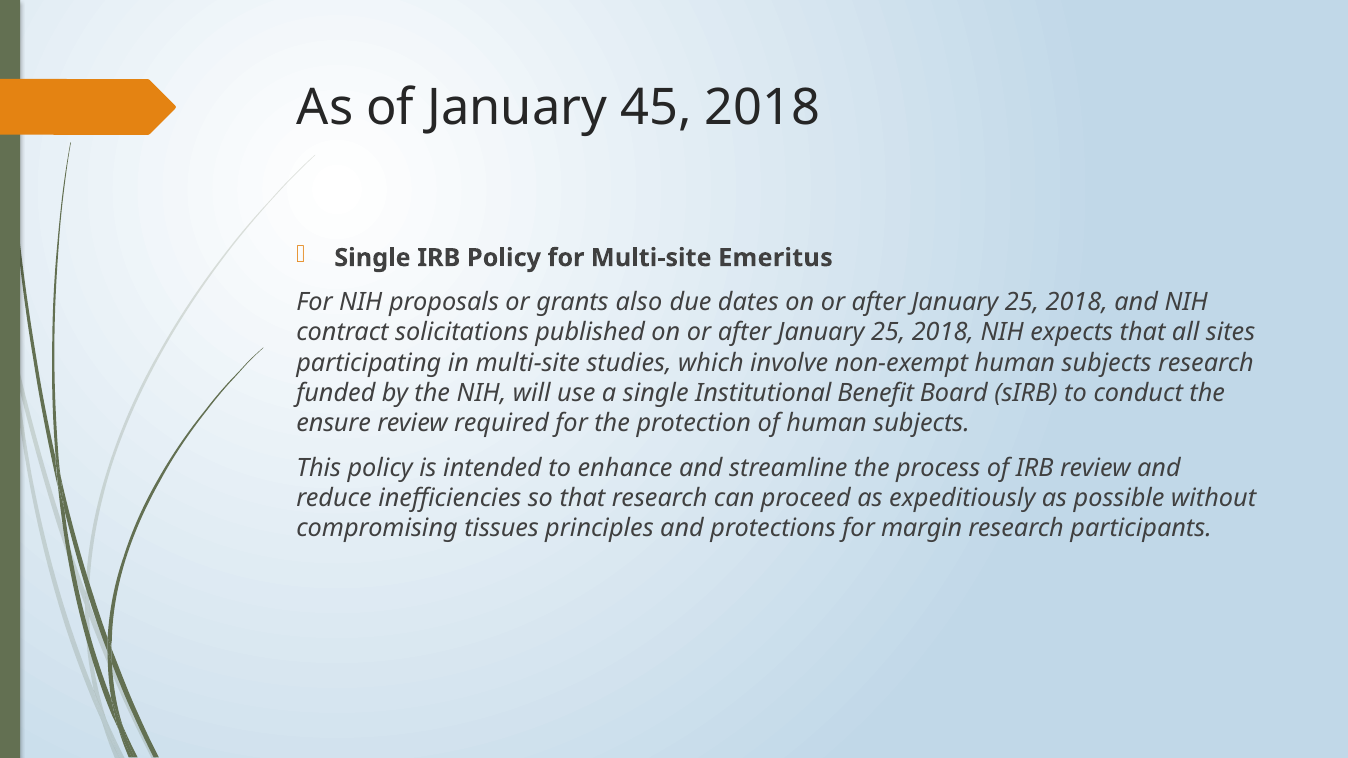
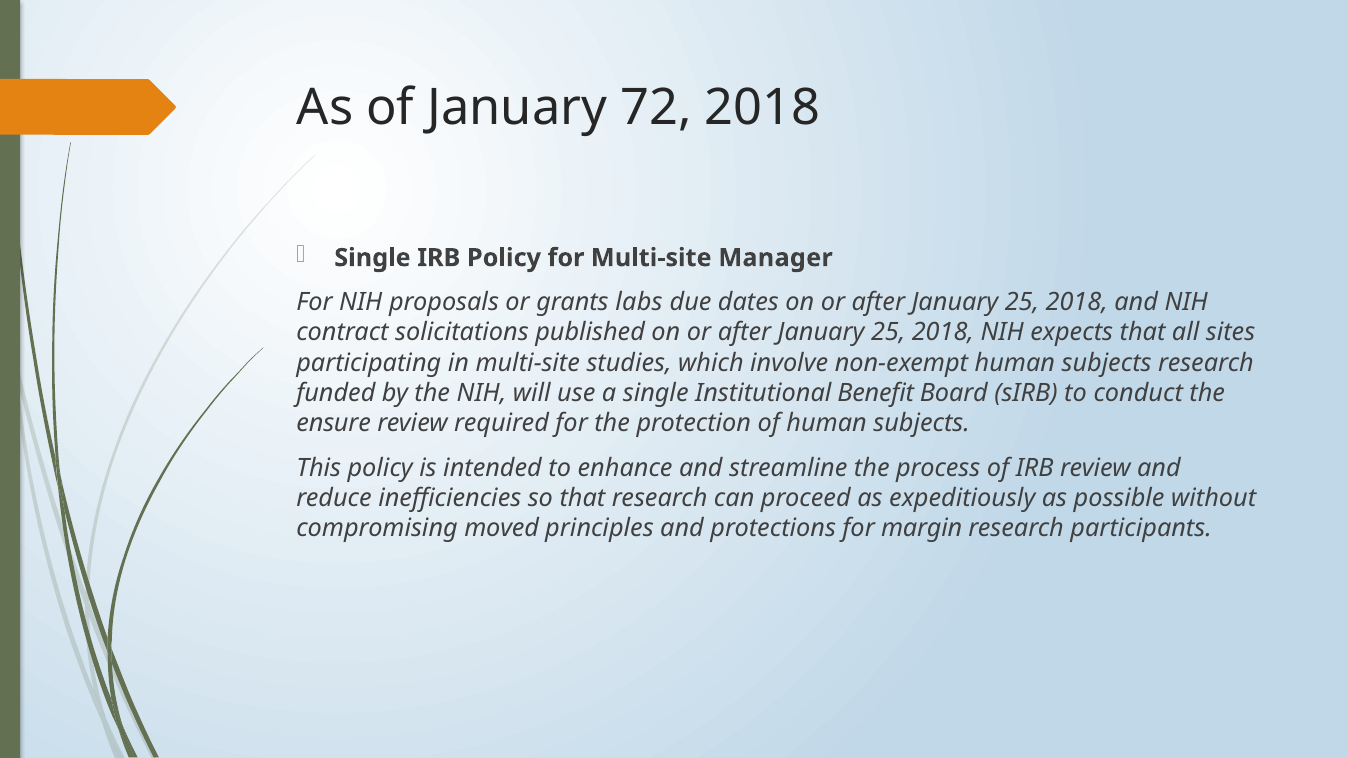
45: 45 -> 72 (656, 108)
Emeritus: Emeritus -> Manager (775, 258)
also: also -> labs (639, 302)
tissues: tissues -> moved (502, 529)
